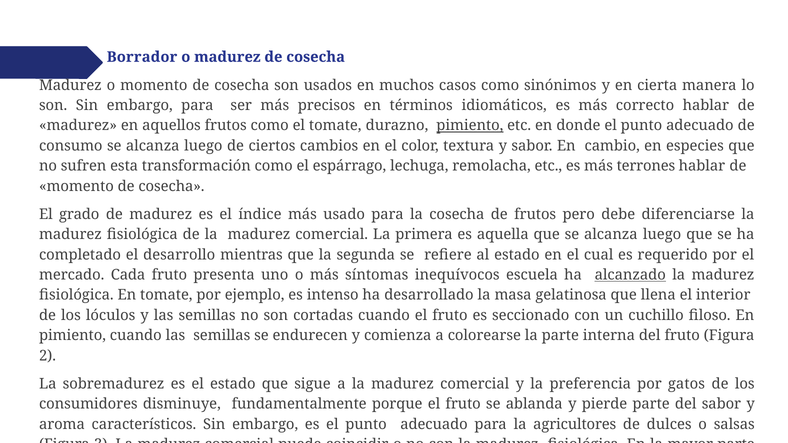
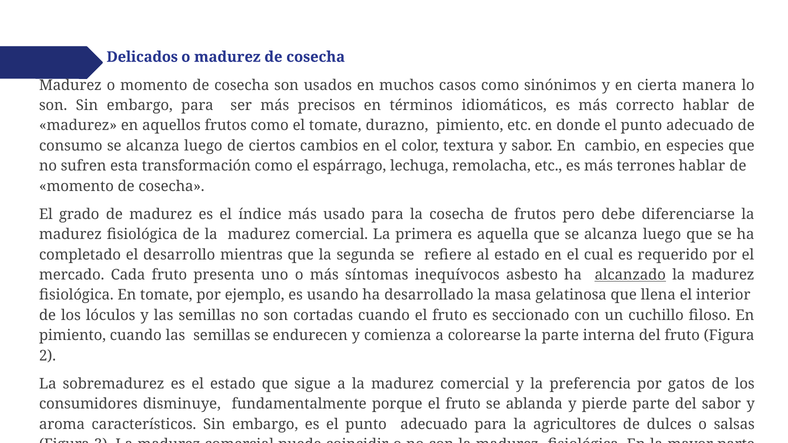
Borrador: Borrador -> Delicados (142, 57)
pimiento underline: present -> none (470, 126)
escuela: escuela -> asbesto (532, 275)
intenso: intenso -> usando (333, 295)
